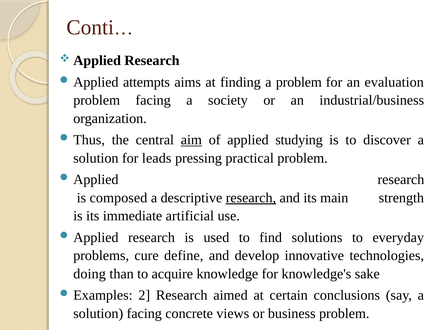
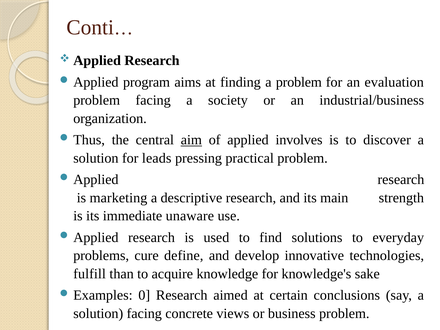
attempts: attempts -> program (147, 82)
studying: studying -> involves (299, 140)
composed: composed -> marketing (118, 198)
research underline: present -> none (251, 198)
artificial: artificial -> unaware (190, 216)
doing: doing -> fulfill (90, 274)
2: 2 -> 0 (144, 295)
